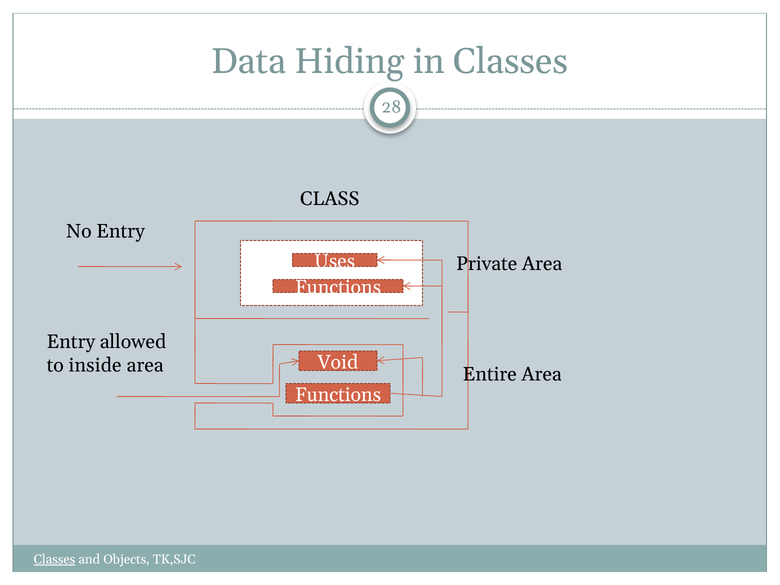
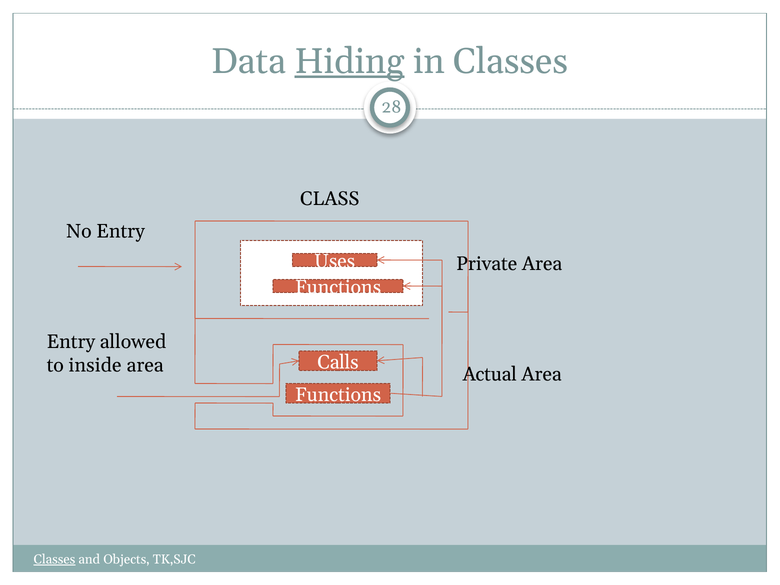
Hiding underline: none -> present (350, 61)
Void: Void -> Calls (338, 362)
Entire: Entire -> Actual (490, 374)
